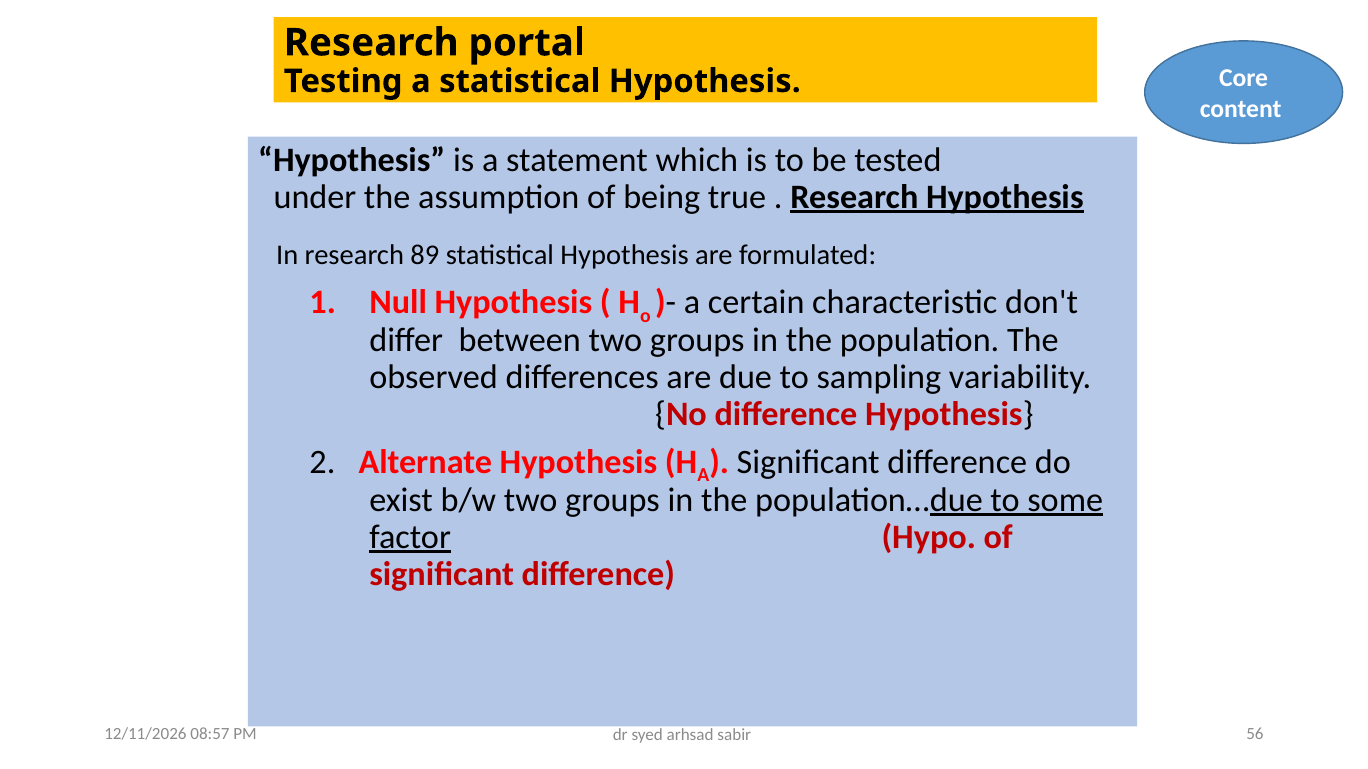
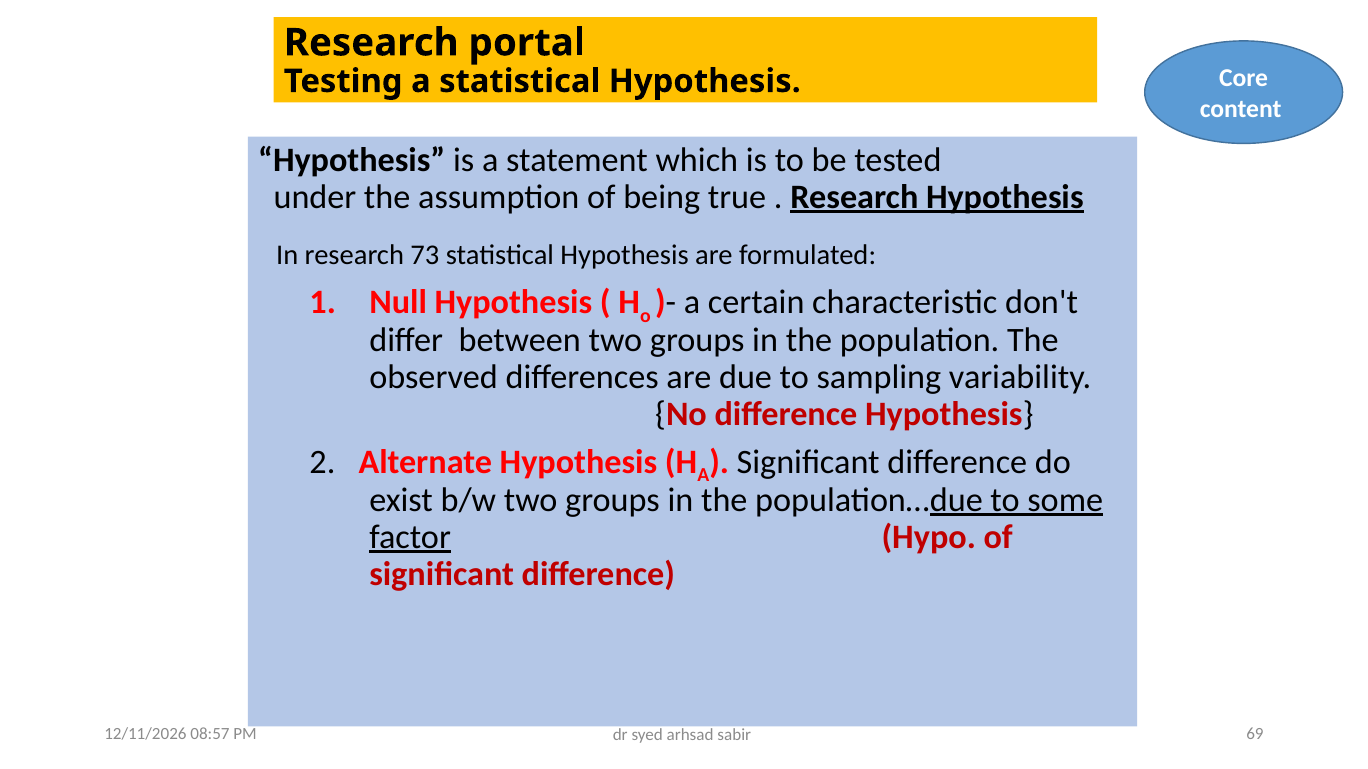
89: 89 -> 73 (425, 255)
56: 56 -> 69 (1255, 735)
